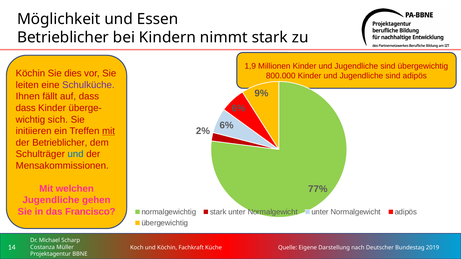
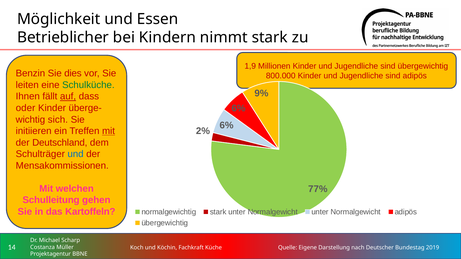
Köchin: Köchin -> Benzin (30, 74)
Schulküche colour: purple -> green (88, 85)
auf underline: none -> present (68, 97)
dass: dass -> oder (26, 108)
der Betrieblicher: Betrieblicher -> Deutschland (60, 143)
Jugendliche: Jugendliche -> Schulleitung (51, 200)
Francisco: Francisco -> Kartoffeln (90, 212)
